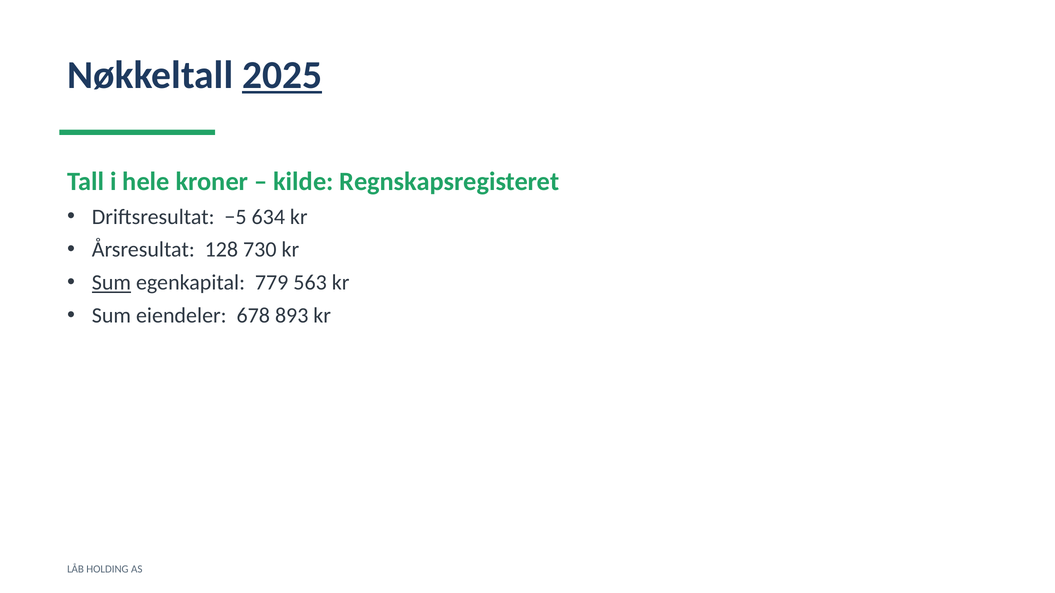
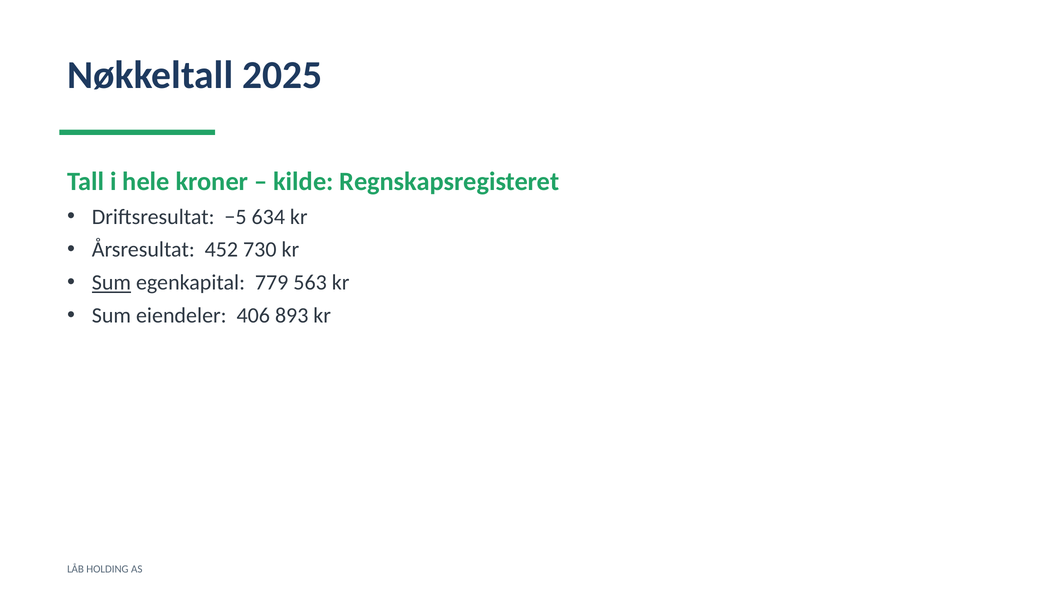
2025 underline: present -> none (282, 75)
128: 128 -> 452 (221, 250)
678: 678 -> 406 (253, 316)
